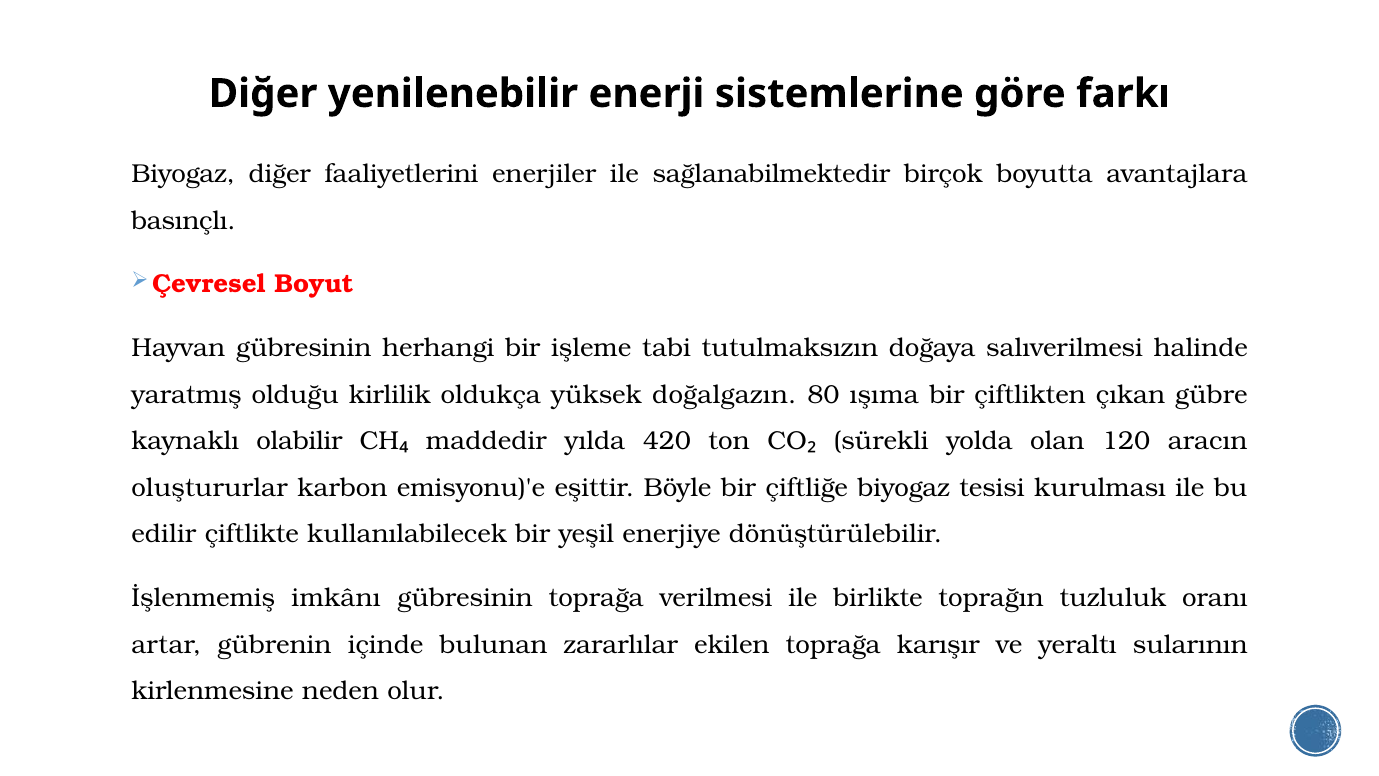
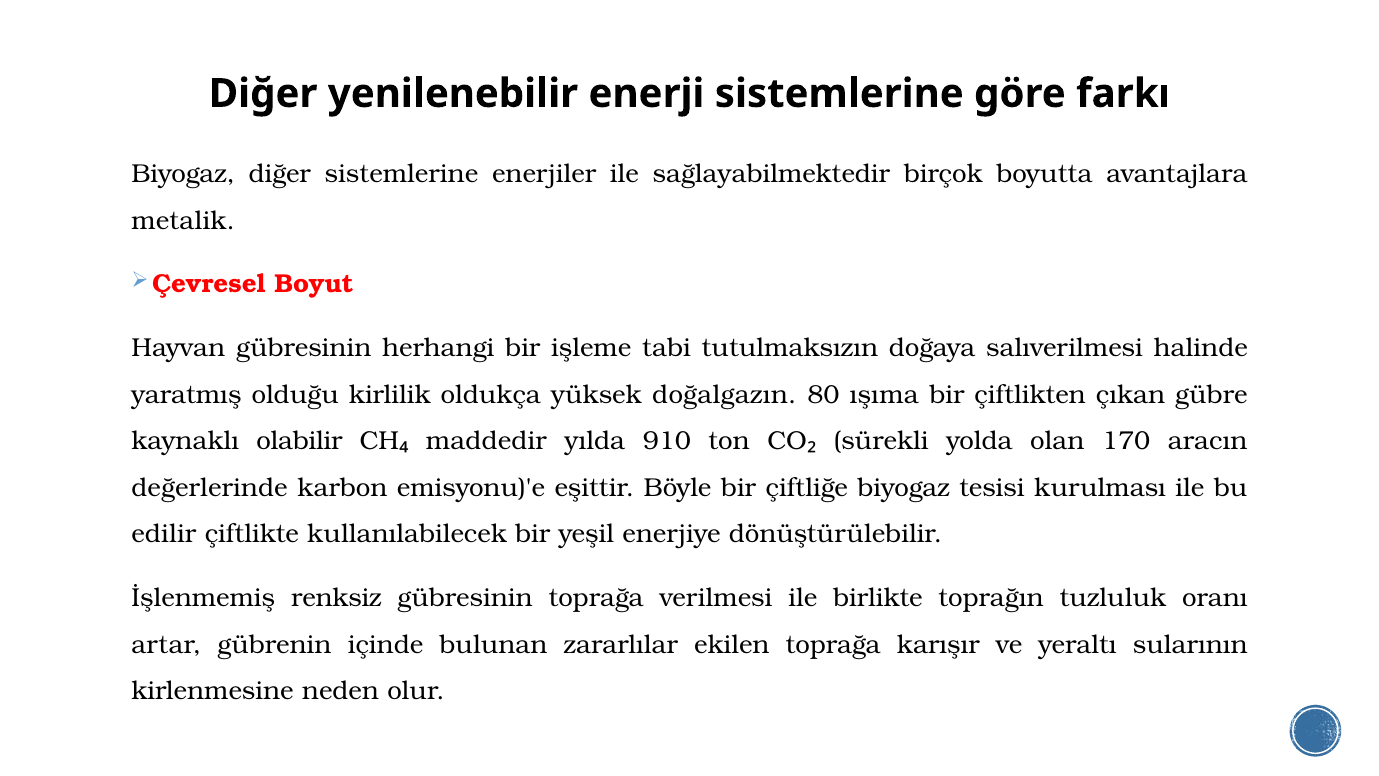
diğer faaliyetlerini: faaliyetlerini -> sistemlerine (401, 174)
sağlanabilmektedir: sağlanabilmektedir -> sağlayabilmektedir (771, 174)
basınçlı: basınçlı -> metalik (183, 220)
420: 420 -> 910 (667, 441)
120: 120 -> 170 (1126, 441)
oluştururlar: oluştururlar -> değerlerinde (210, 488)
imkânı: imkânı -> renksiz (336, 598)
